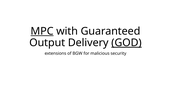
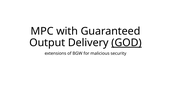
MPC underline: present -> none (42, 31)
